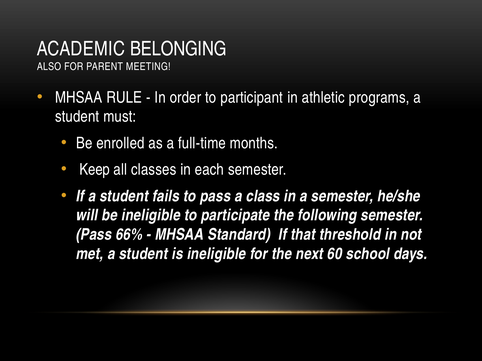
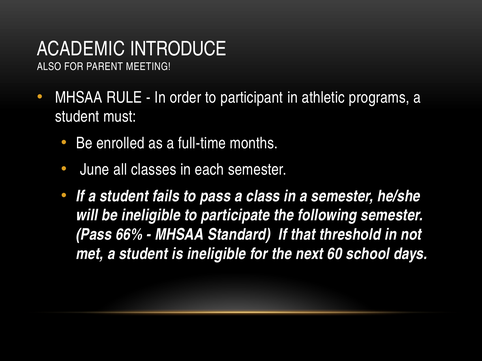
BELONGING: BELONGING -> INTRODUCE (178, 49)
Keep: Keep -> June (95, 170)
